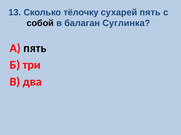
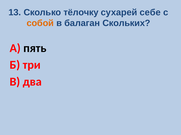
сухарей пять: пять -> себе (150, 12)
собой colour: black -> orange (40, 23)
Суглинка: Суглинка -> Скольких (126, 23)
